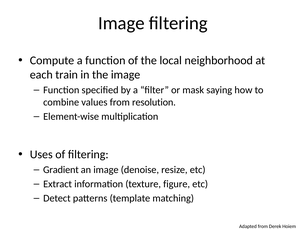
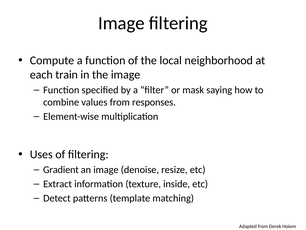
resolution: resolution -> responses (154, 102)
figure: figure -> inside (177, 184)
